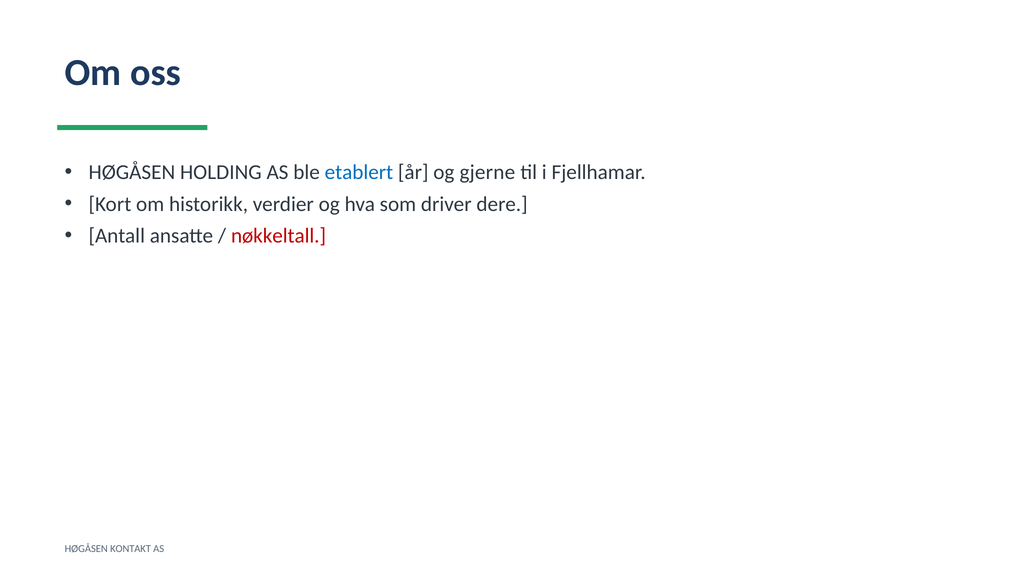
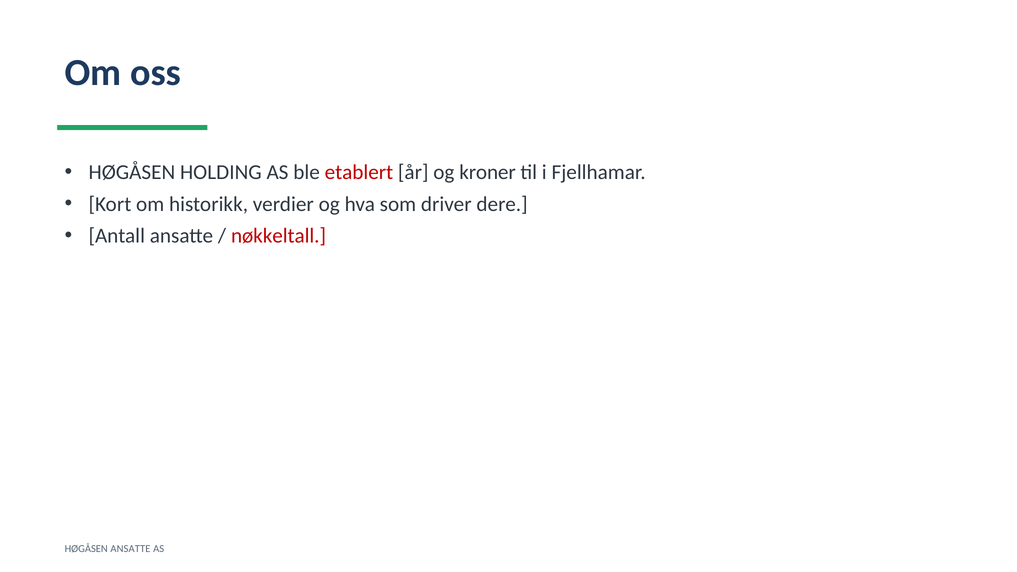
etablert colour: blue -> red (359, 172)
gjerne: gjerne -> kroner (488, 172)
HØGÅSEN KONTAKT: KONTAKT -> ANSATTE (130, 549)
